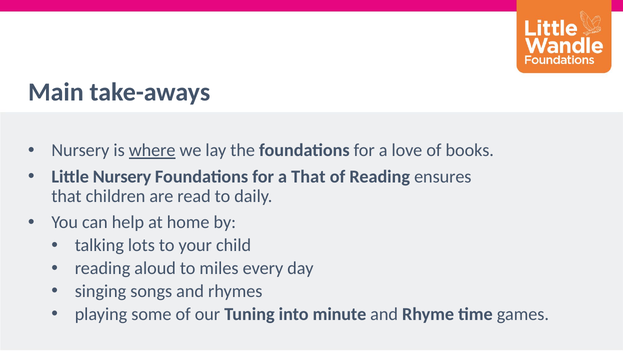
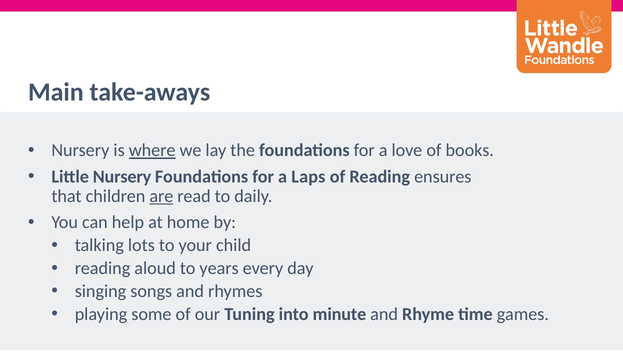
a That: That -> Laps (308, 176)
are underline: none -> present (161, 196)
miles: miles -> years (219, 268)
